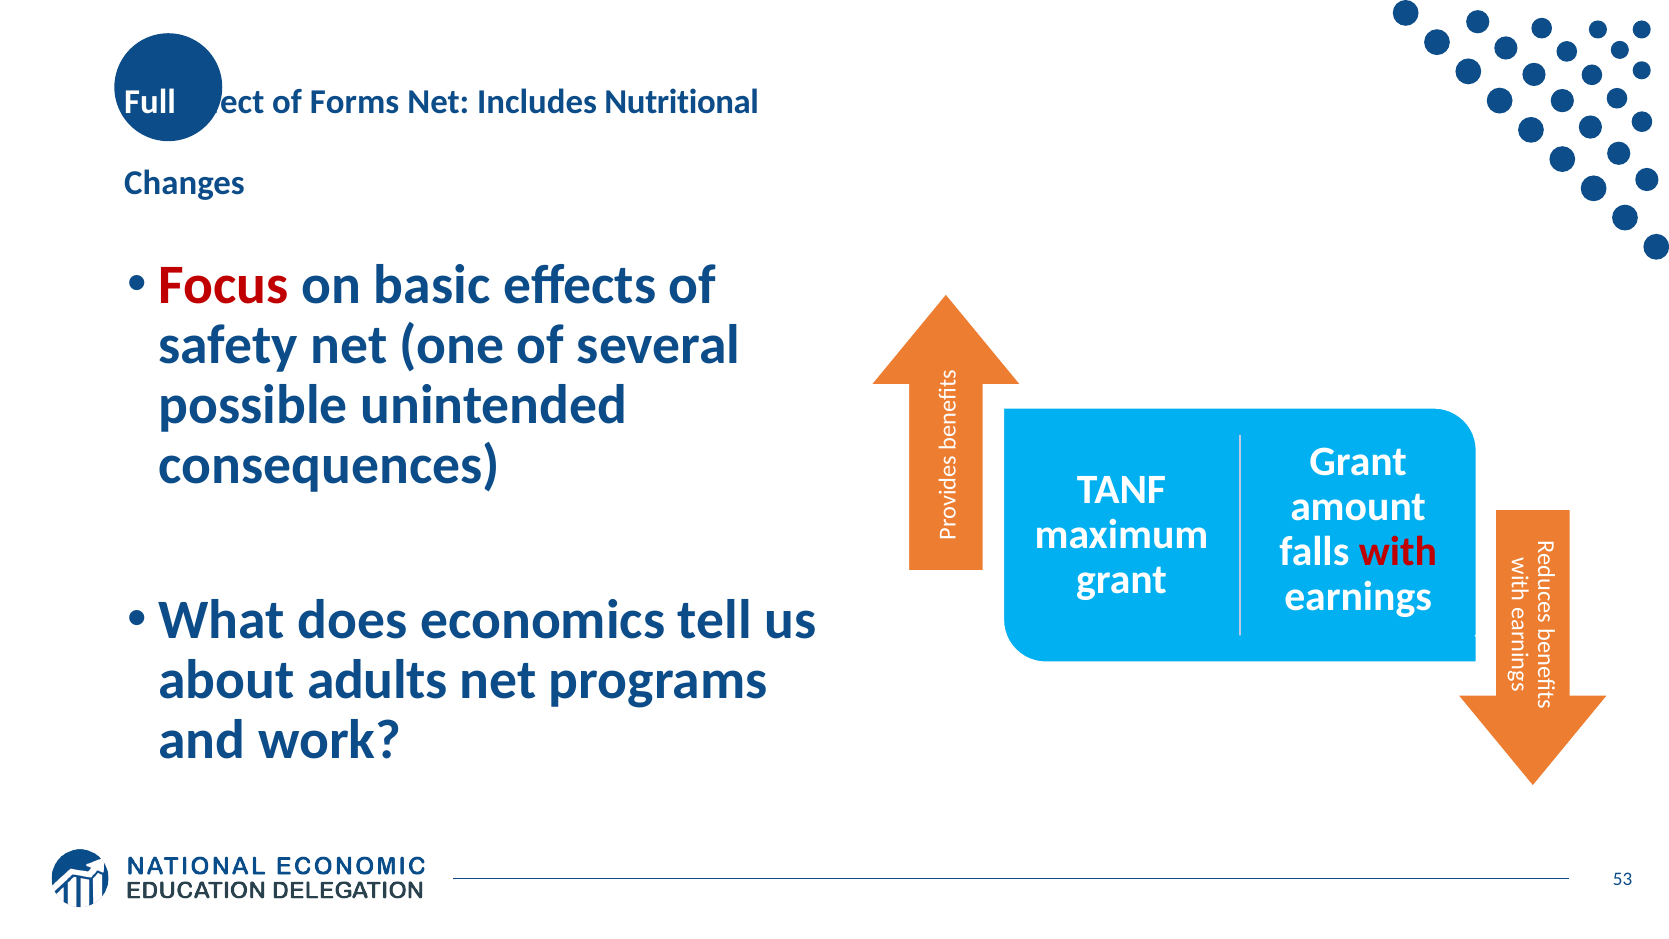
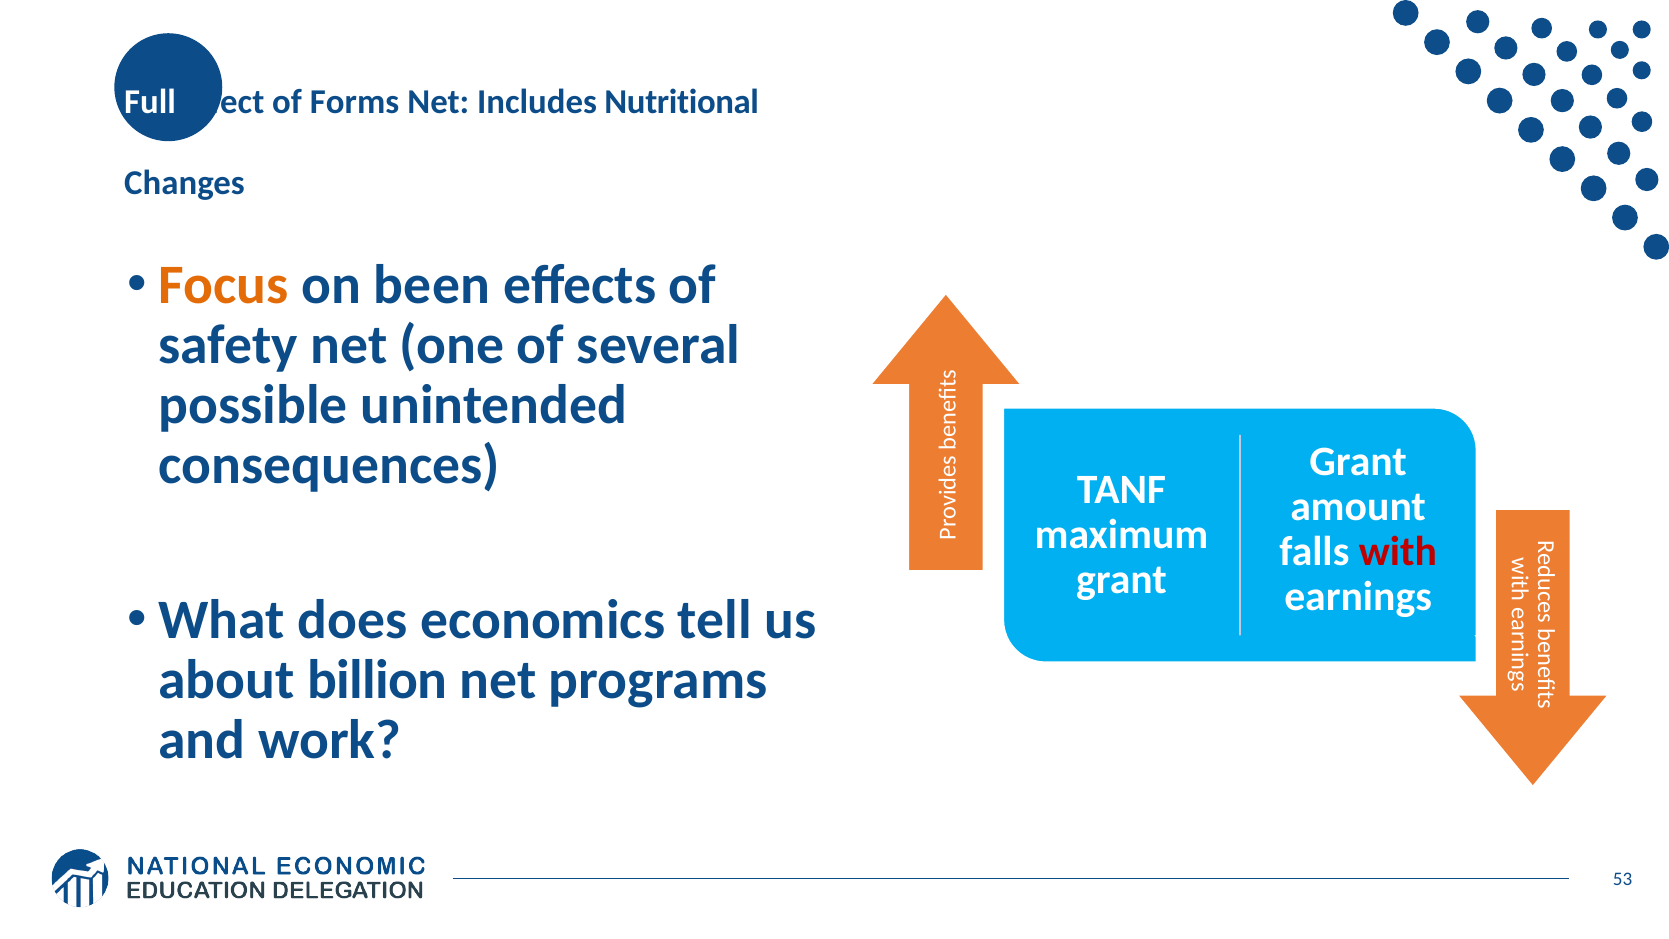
Focus colour: red -> orange (224, 285)
basic: basic -> been (432, 285)
adults: adults -> billion (377, 680)
